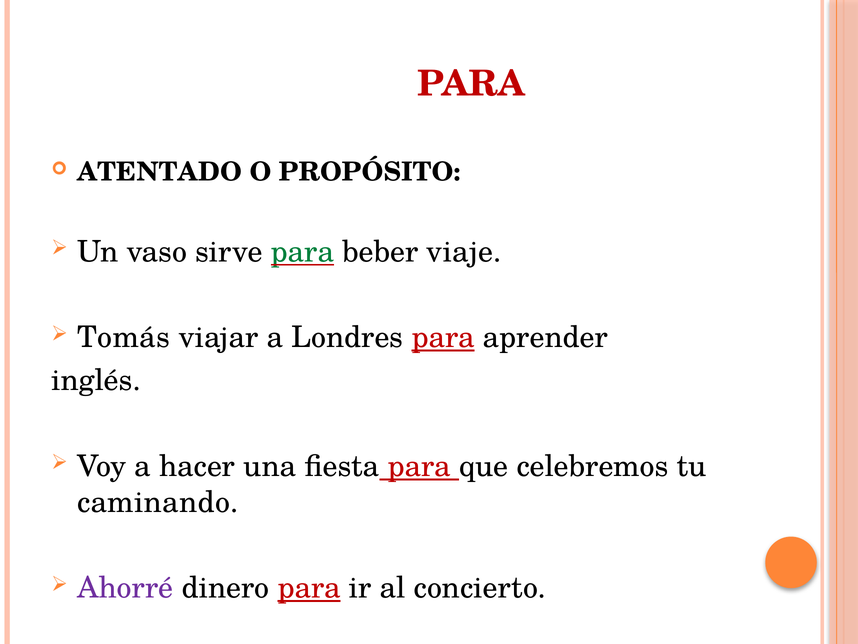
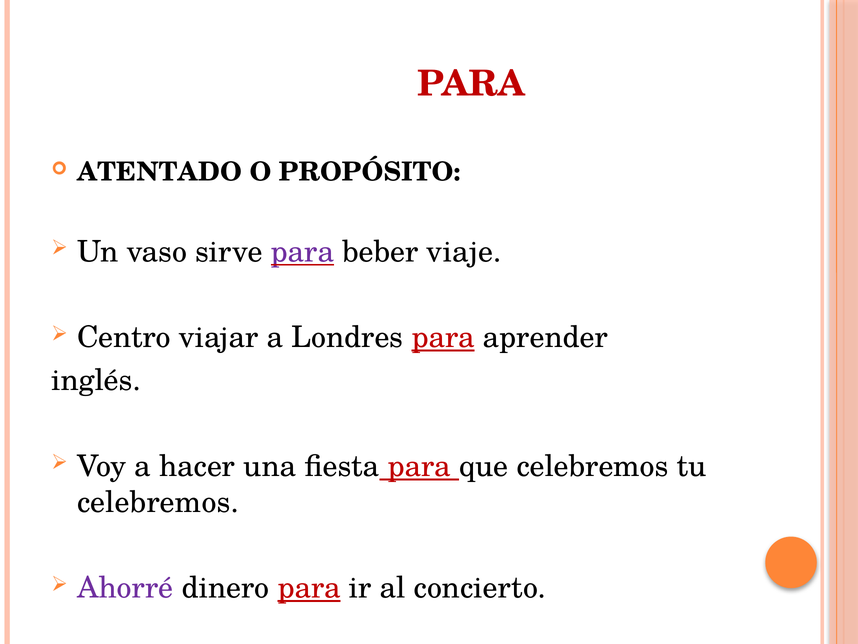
para colour: green -> purple (302, 252)
Tomás: Tomás -> Centro (124, 337)
caminando: caminando -> celebremos (158, 502)
